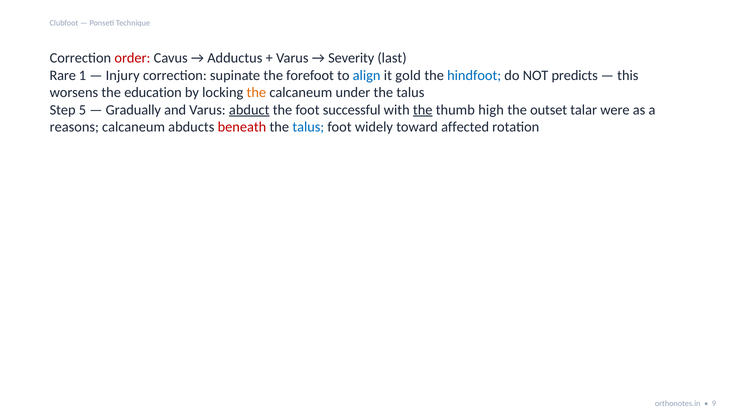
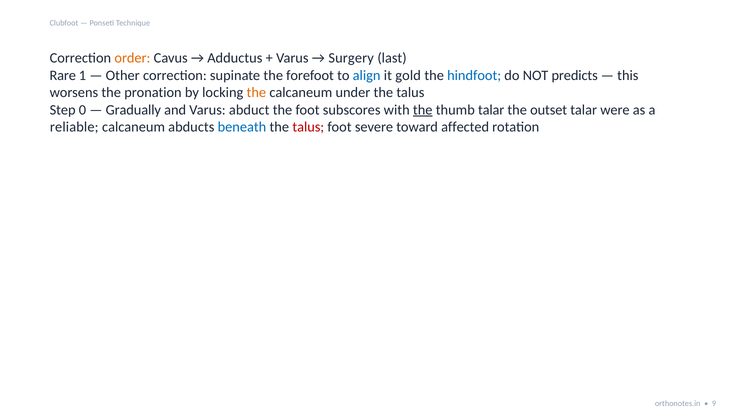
order colour: red -> orange (132, 58)
Severity: Severity -> Surgery (351, 58)
Injury: Injury -> Other (123, 75)
education: education -> pronation (153, 92)
5: 5 -> 0 (82, 110)
abduct underline: present -> none (249, 110)
successful: successful -> subscores (352, 110)
thumb high: high -> talar (491, 110)
reasons: reasons -> reliable (74, 127)
beneath colour: red -> blue (242, 127)
talus colour: blue -> red (308, 127)
widely: widely -> severe (374, 127)
